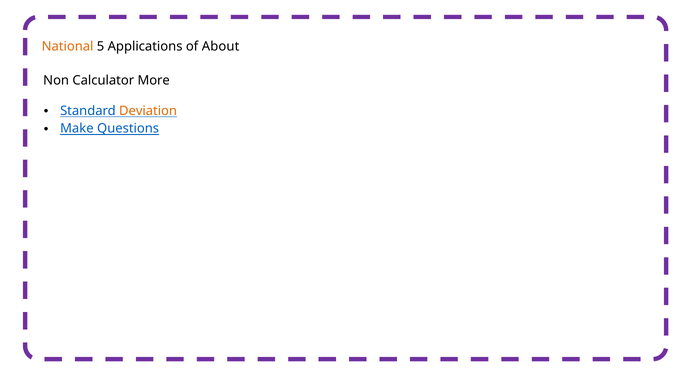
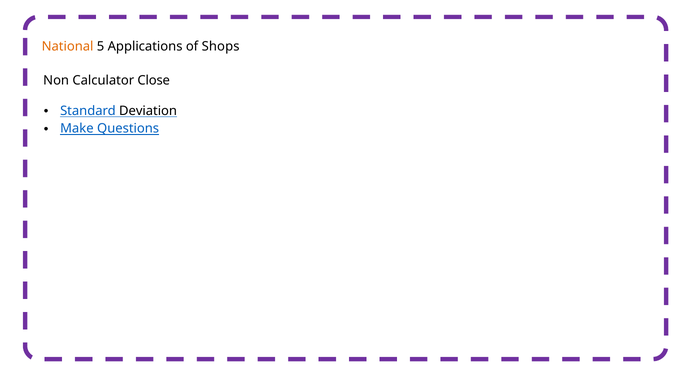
About: About -> Shops (221, 46)
More: More -> Close (154, 80)
Deviation colour: orange -> black (148, 111)
